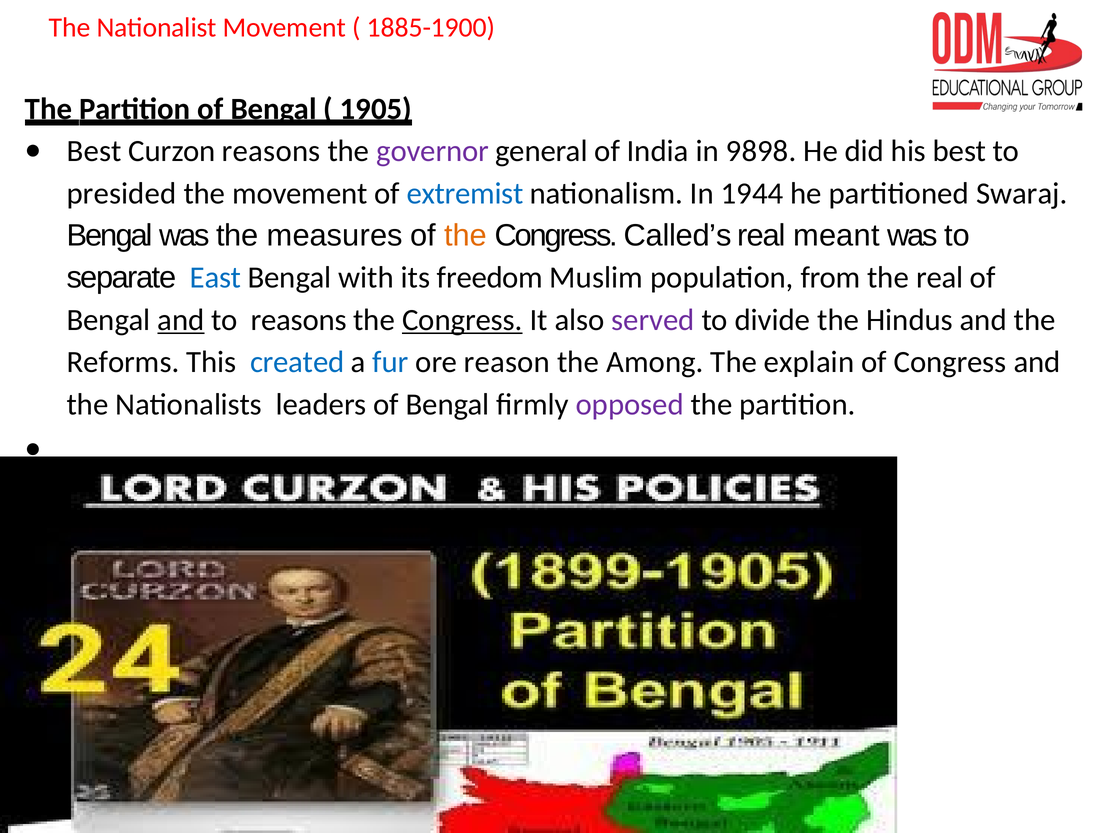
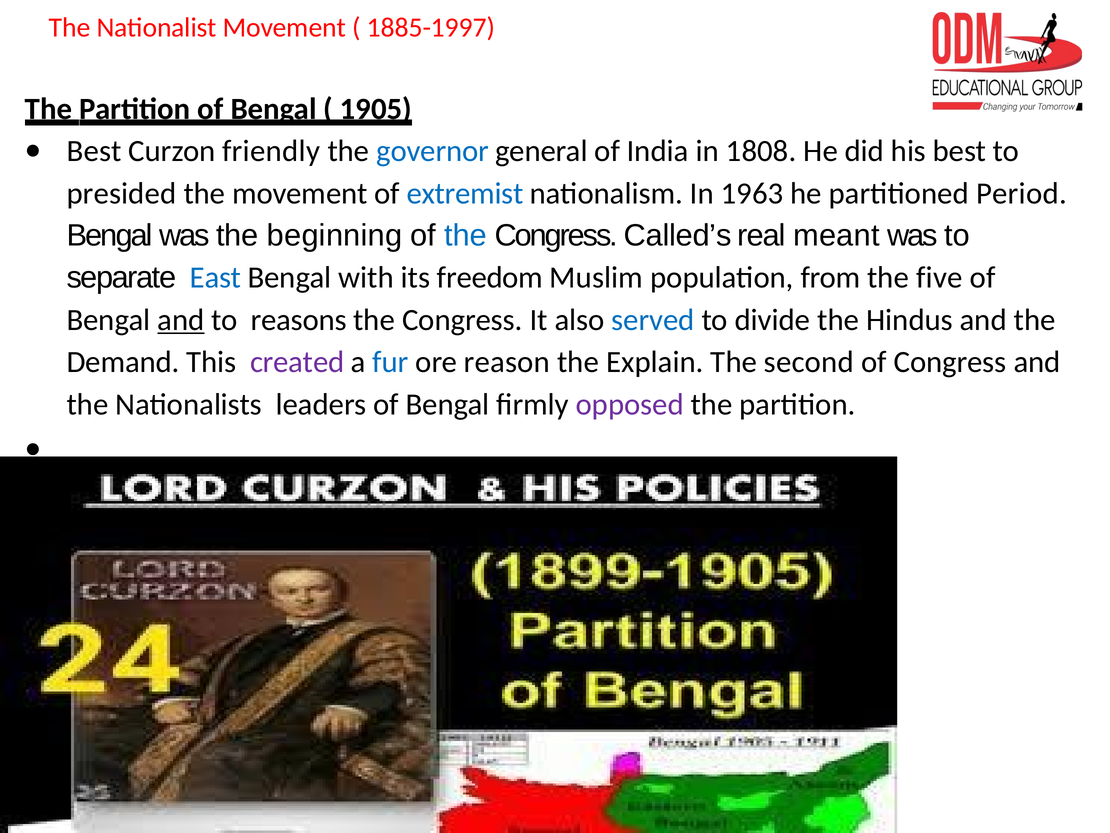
1885-1900: 1885-1900 -> 1885-1997 (431, 28)
Curzon reasons: reasons -> friendly (271, 151)
governor colour: purple -> blue (433, 151)
9898: 9898 -> 1808 (761, 151)
1944: 1944 -> 1963 (752, 193)
Swaraj: Swaraj -> Period (1022, 193)
measures: measures -> beginning (335, 235)
the colour: orange -> blue (466, 235)
the real: real -> five (939, 278)
Congress underline: present -> none (462, 320)
served colour: purple -> blue (653, 320)
Reforms: Reforms -> Demand (123, 362)
created colour: blue -> purple (297, 362)
Among: Among -> Explain (655, 362)
explain: explain -> second (809, 362)
